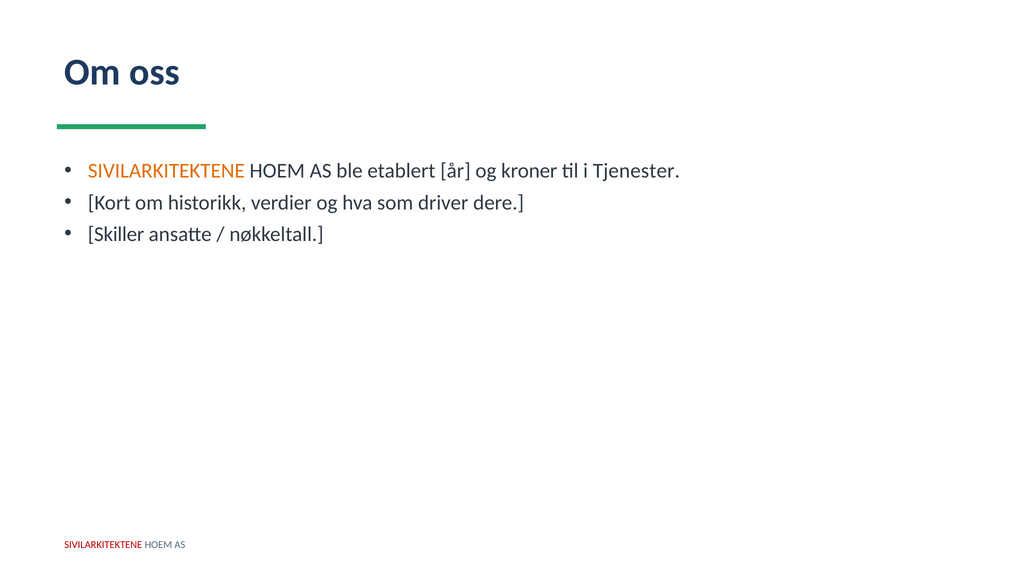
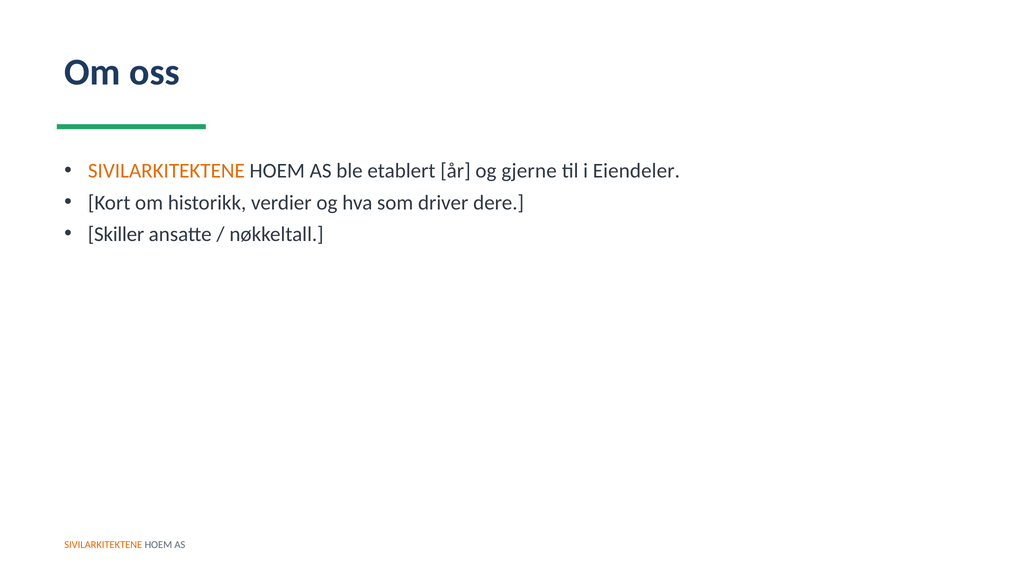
kroner: kroner -> gjerne (529, 171)
Tjenester: Tjenester -> Eiendeler (636, 171)
SIVILARKITEKTENE colour: red -> orange (103, 545)
